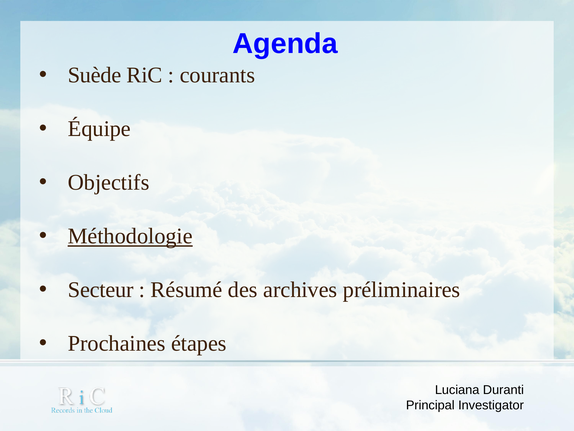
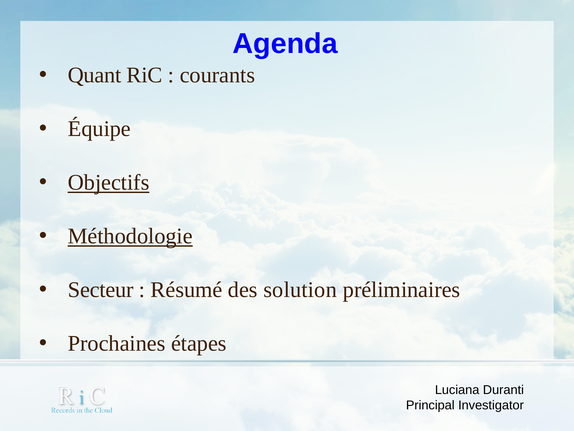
Suède: Suède -> Quant (94, 75)
Objectifs underline: none -> present (109, 182)
archives: archives -> solution (300, 290)
